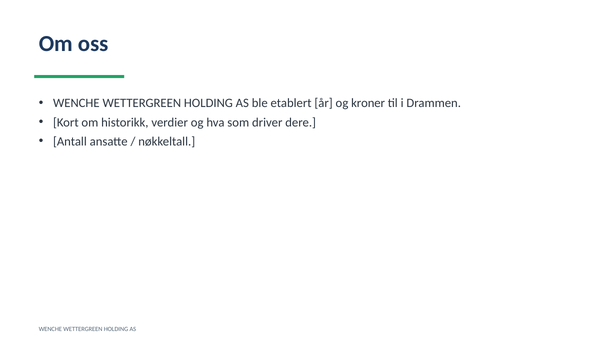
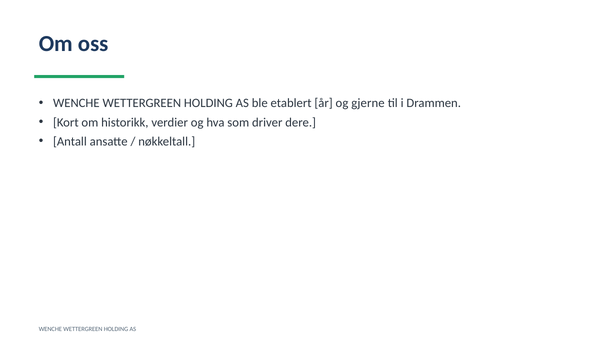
kroner: kroner -> gjerne (368, 103)
